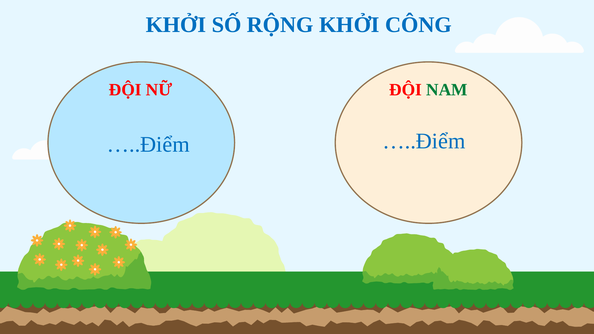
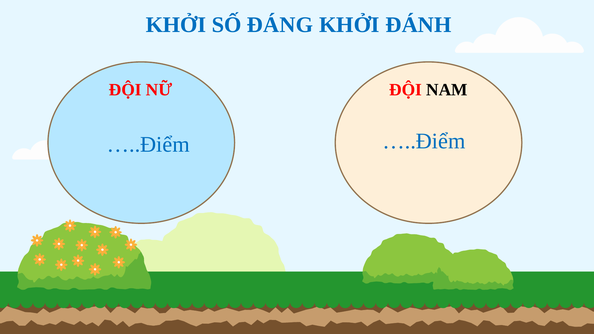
RỘNG: RỘNG -> ĐÁNG (280, 25)
CÔNG: CÔNG -> ĐÁNH (418, 25)
NAM colour: green -> black (447, 90)
